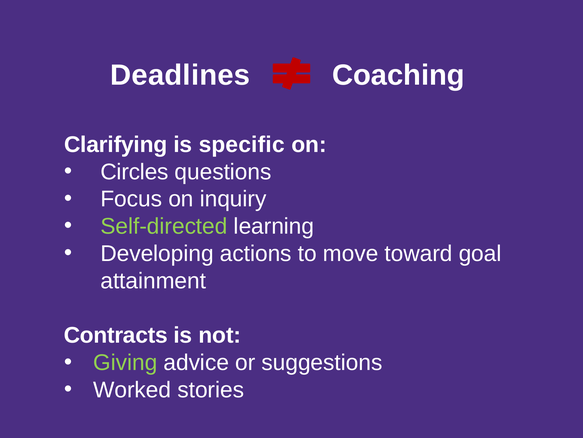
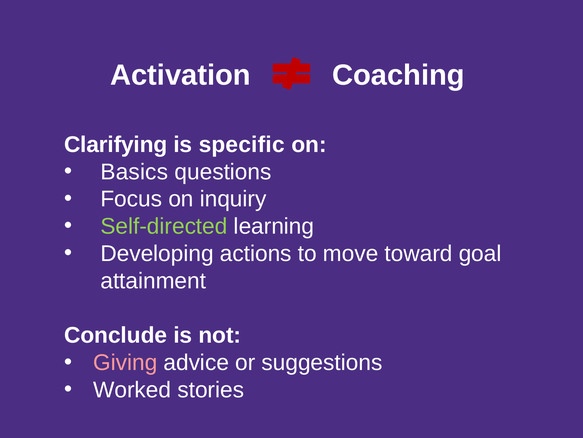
Deadlines: Deadlines -> Activation (180, 75)
Circles: Circles -> Basics (134, 172)
Contracts: Contracts -> Conclude (116, 335)
Giving colour: light green -> pink (125, 362)
